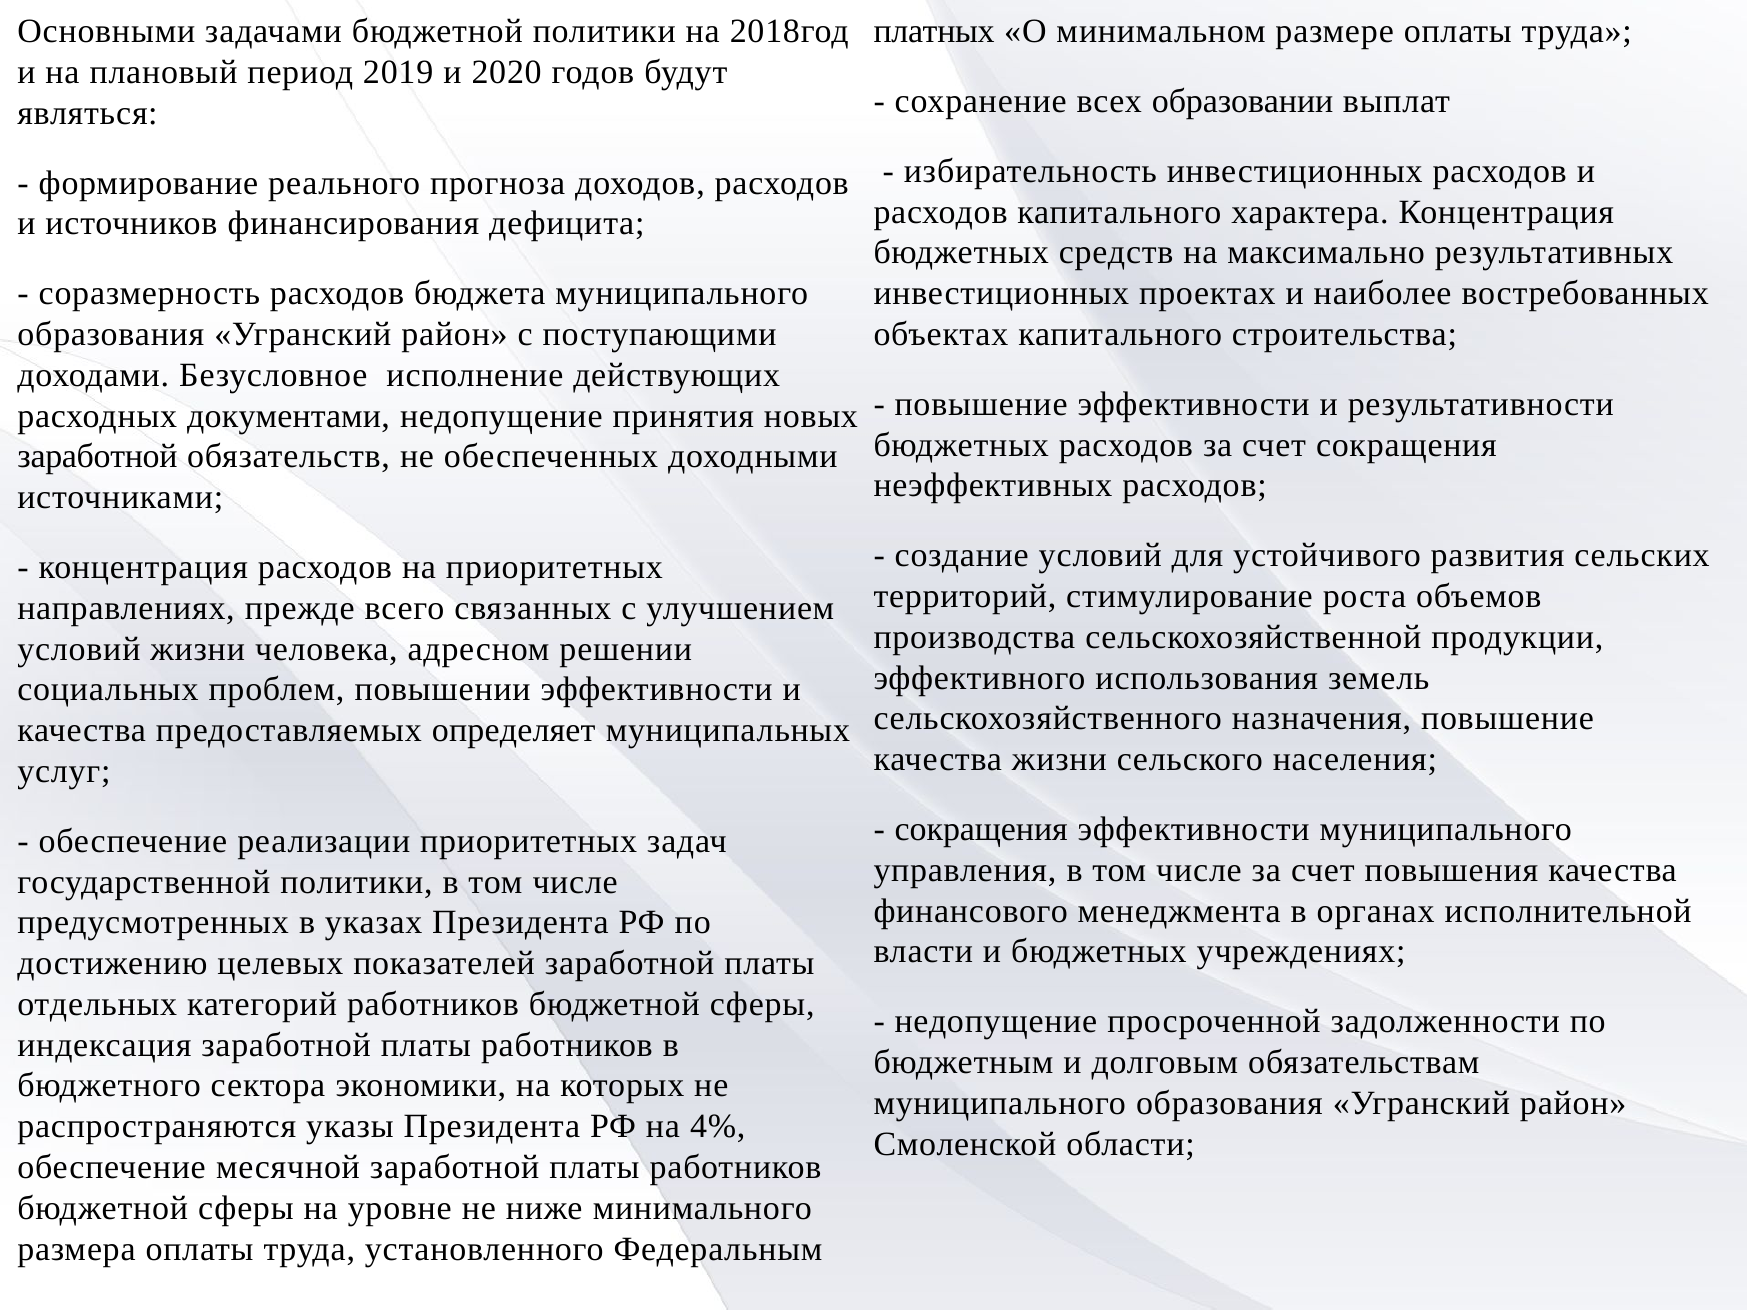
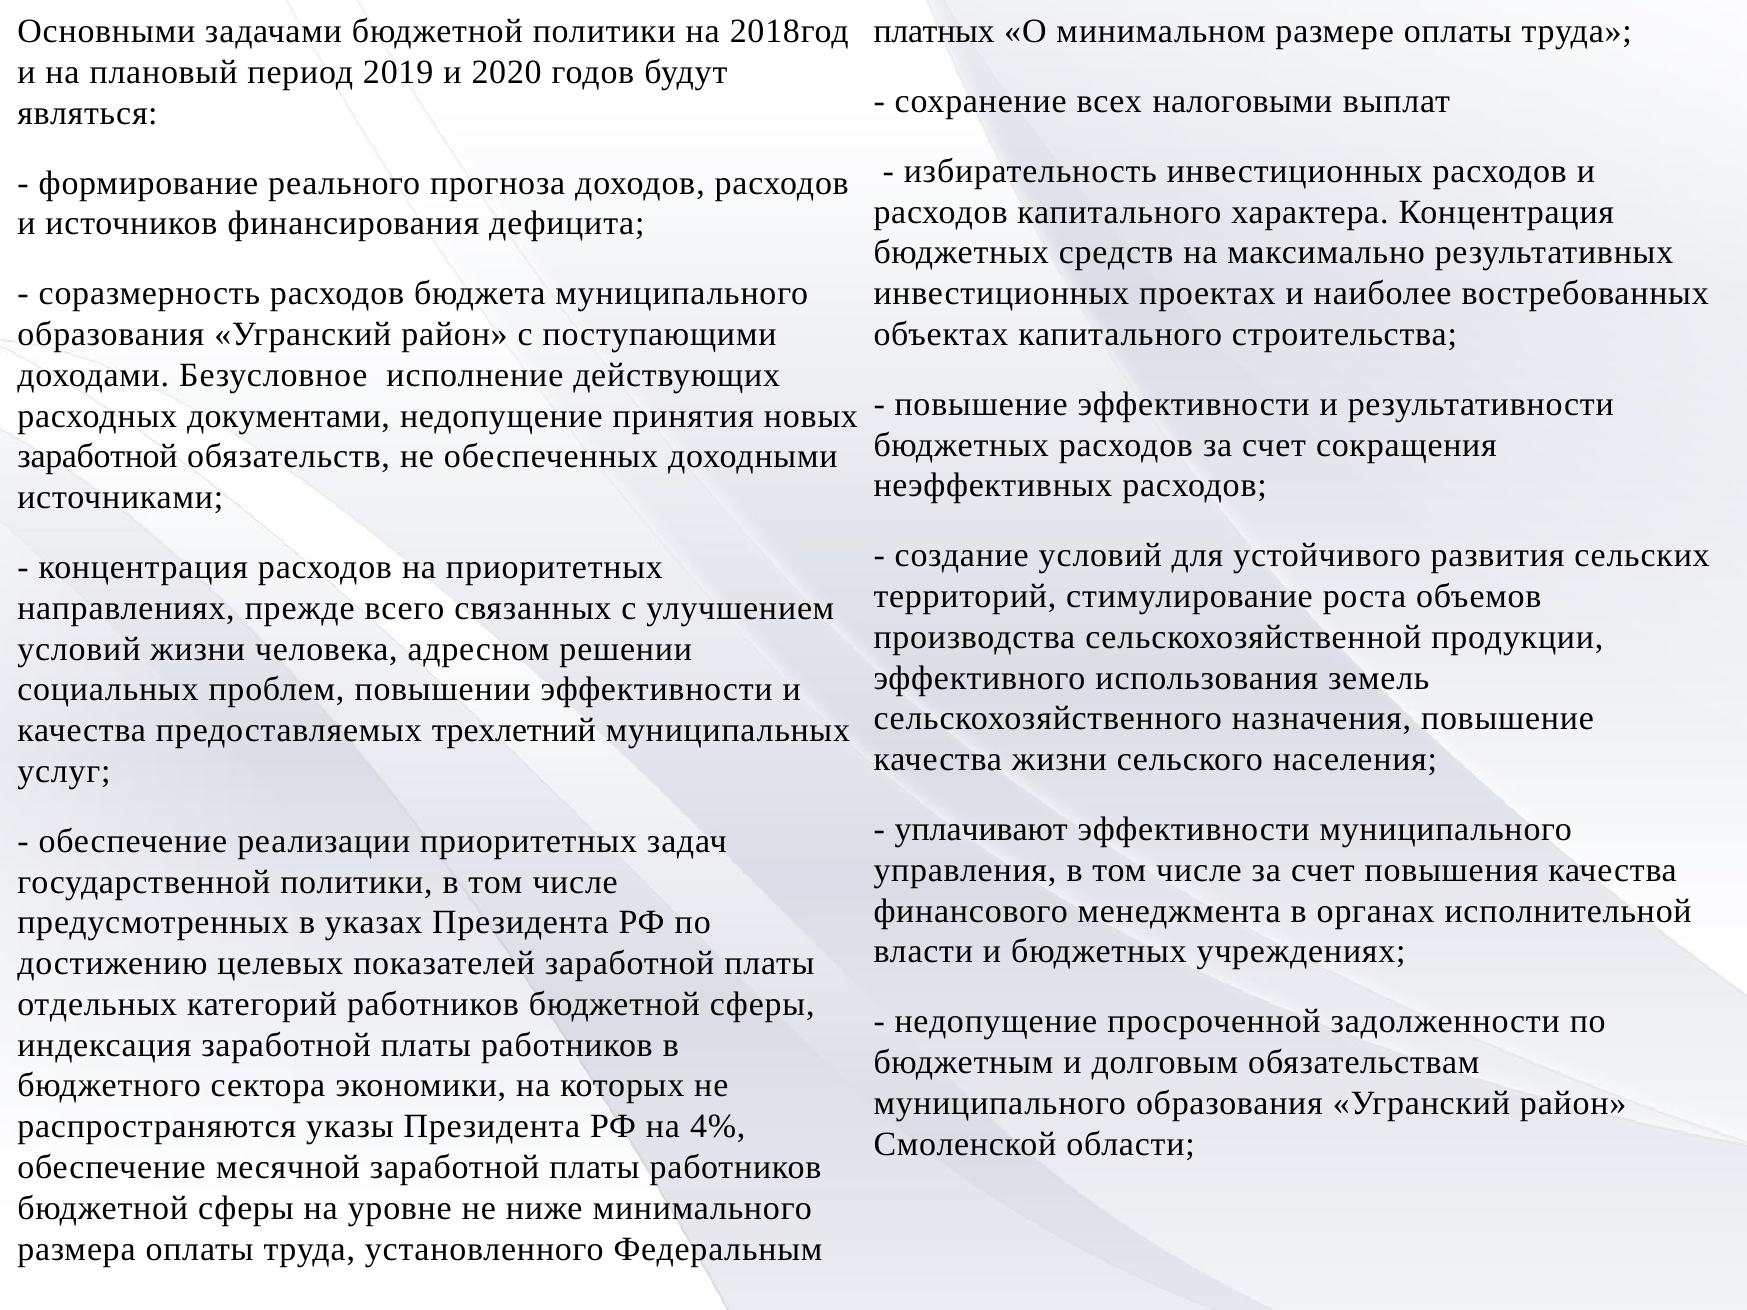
образовании: образовании -> налоговыми (1242, 101)
определяет: определяет -> трехлетний (514, 731)
сокращения: сокращения -> уплачивают (981, 830)
